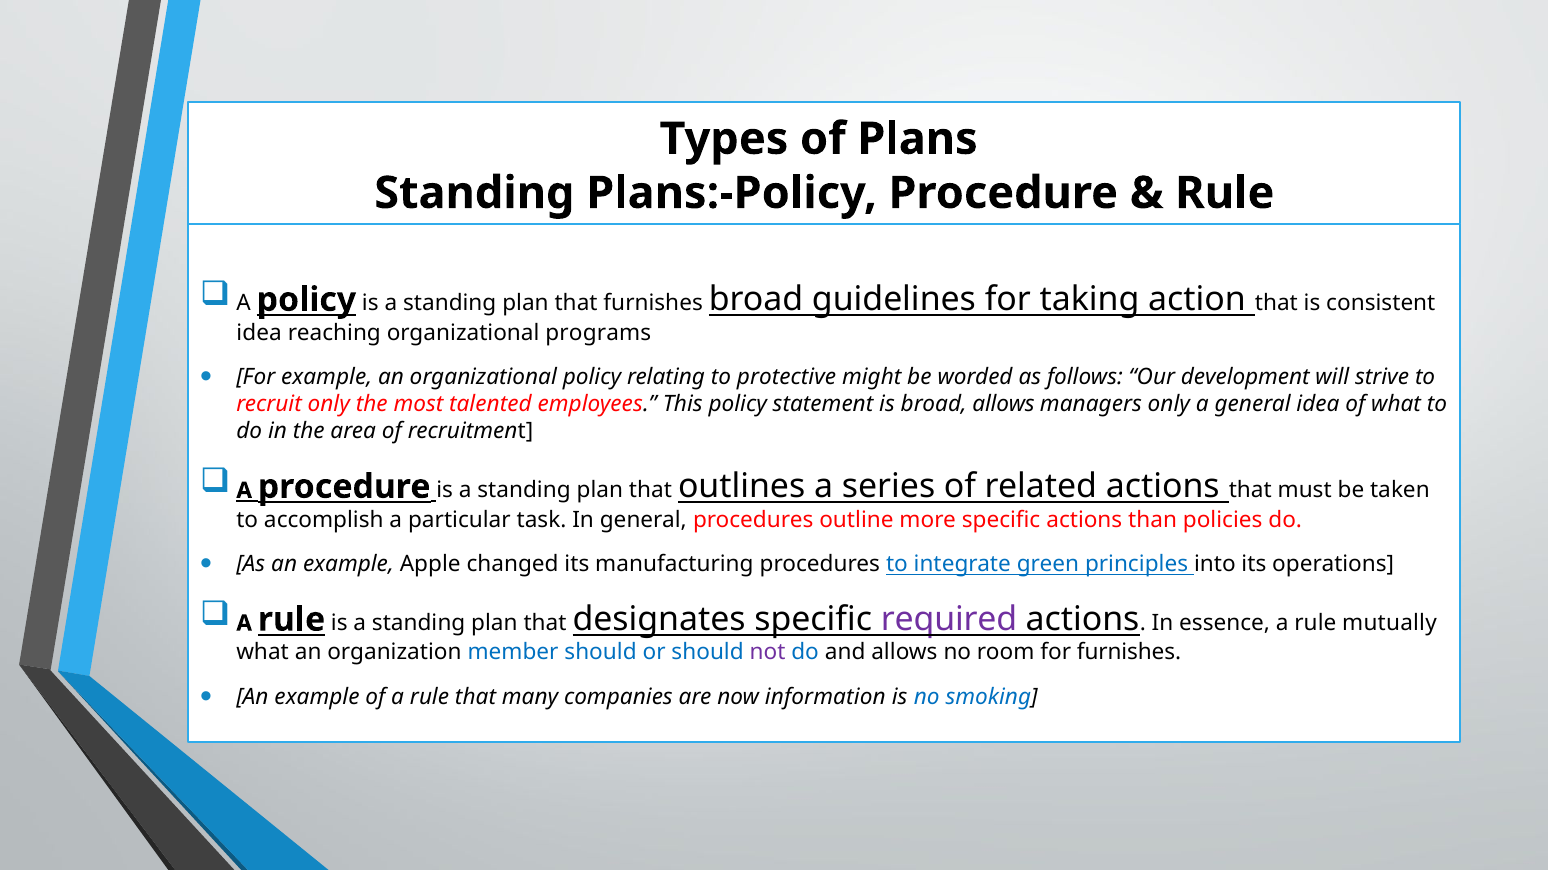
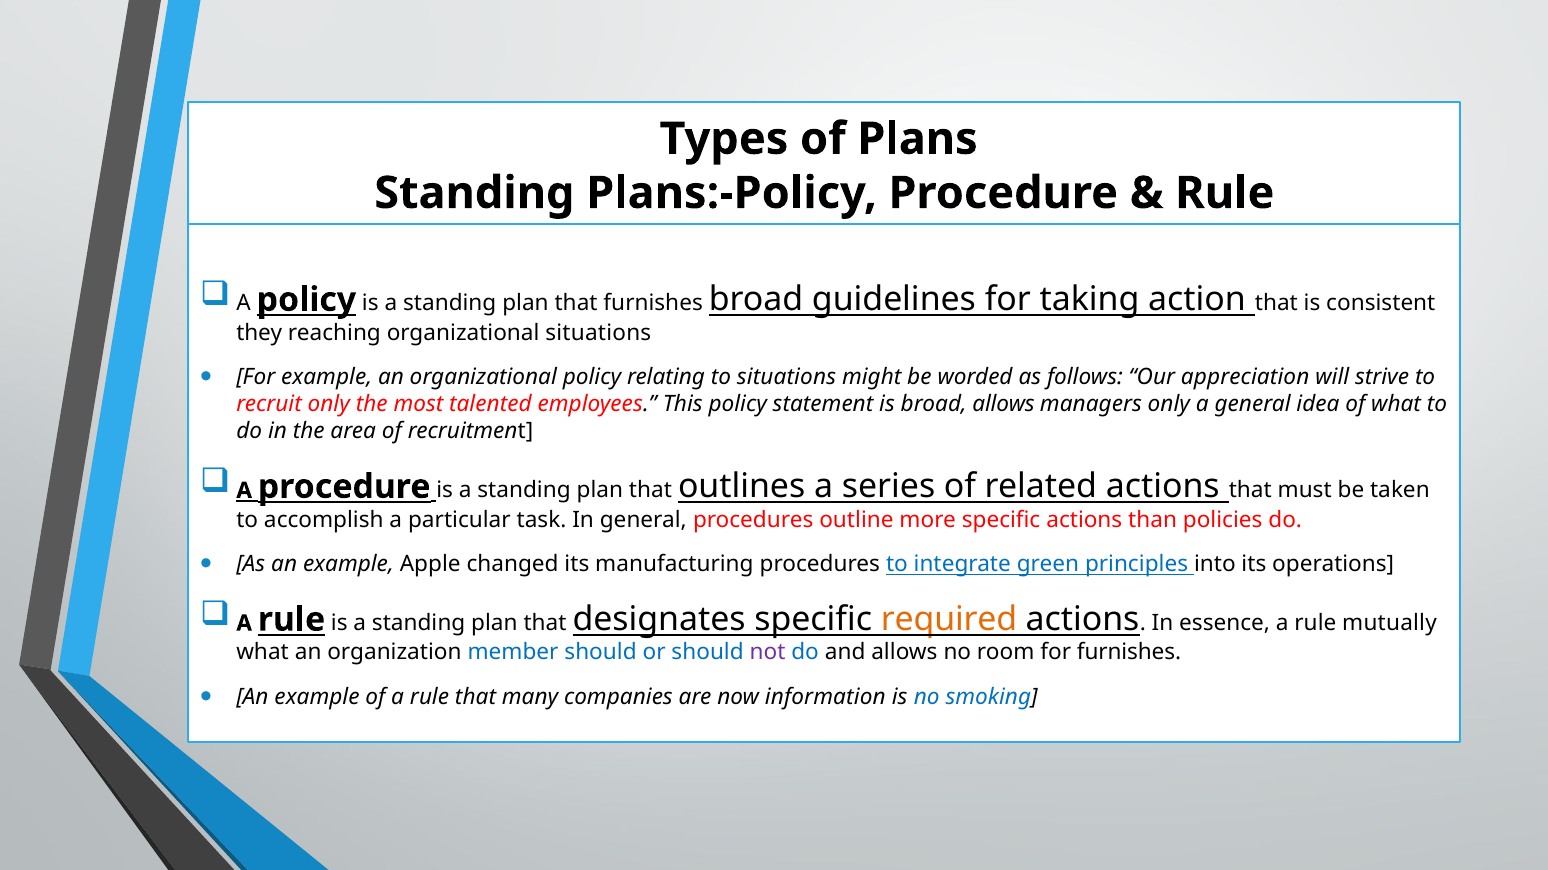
idea: idea -> they (259, 333)
organizational programs: programs -> situations (598, 333)
to protective: protective -> situations (786, 378)
development: development -> appreciation (1245, 378)
required colour: purple -> orange (949, 620)
